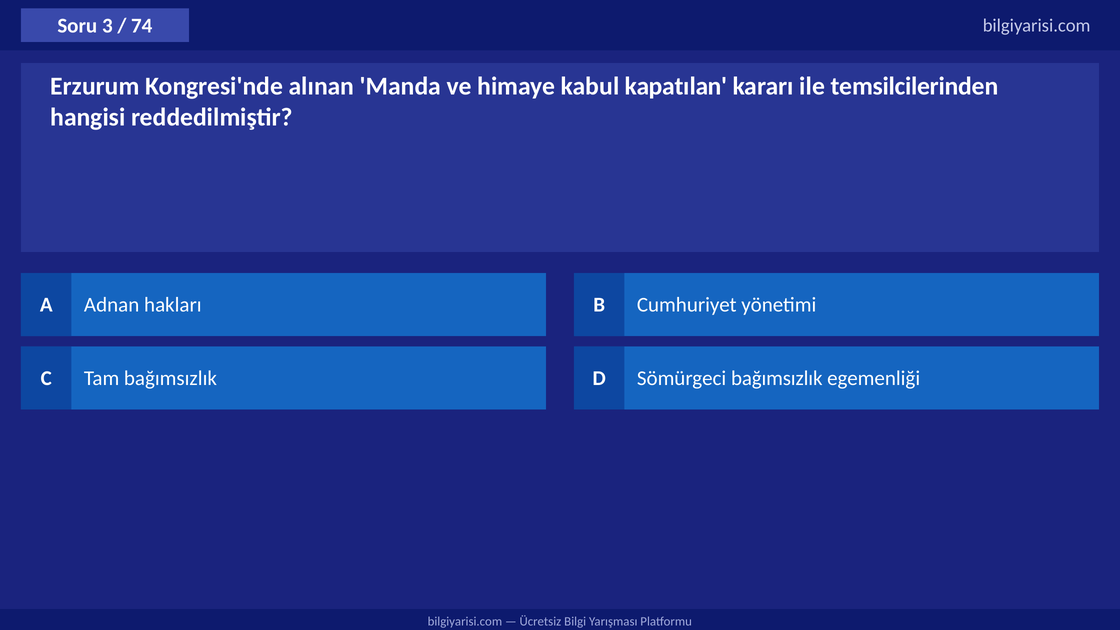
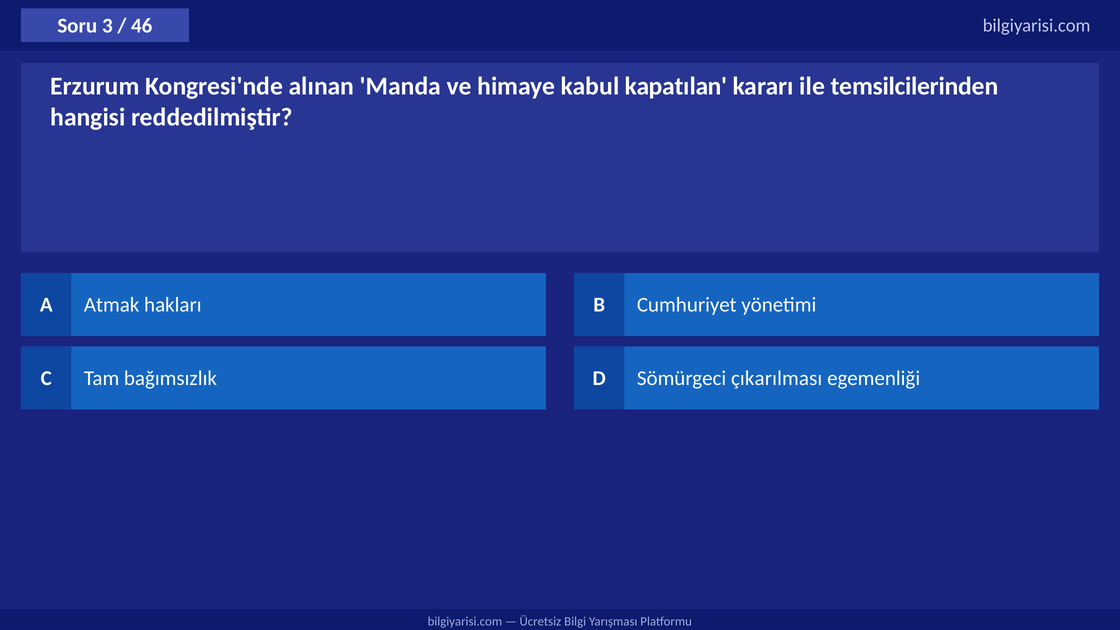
74: 74 -> 46 (142, 26)
Adnan: Adnan -> Atmak (112, 305)
Sömürgeci bağımsızlık: bağımsızlık -> çıkarılması (777, 378)
